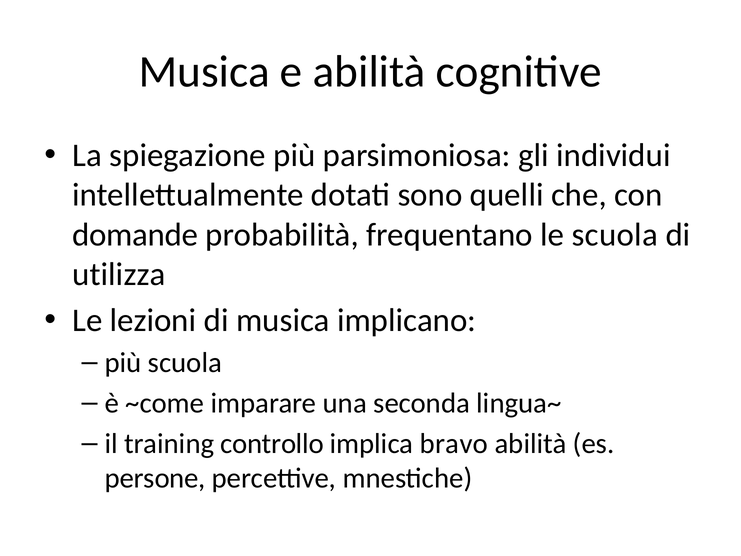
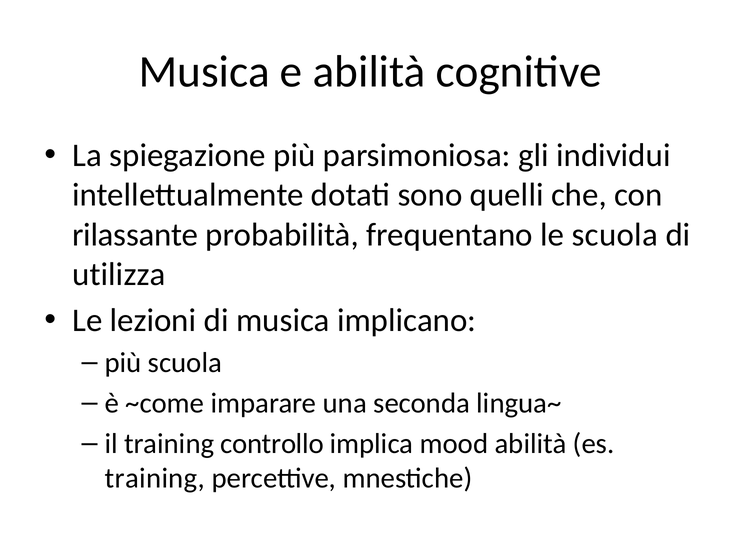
domande: domande -> rilassante (135, 235)
bravo: bravo -> mood (454, 443)
persone: persone -> training (155, 478)
